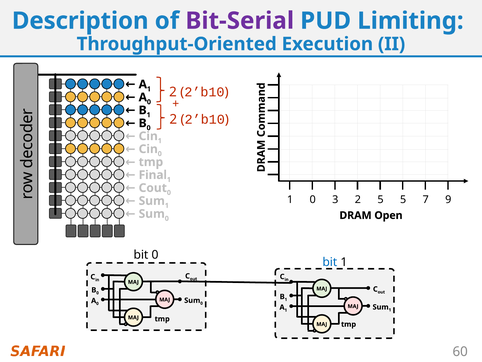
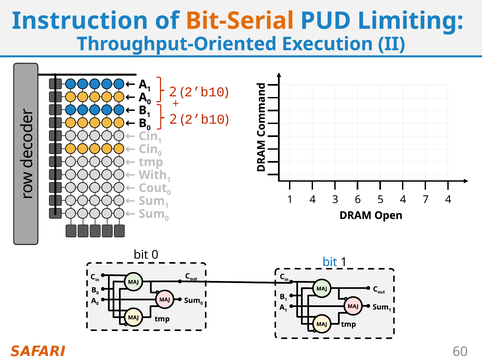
Description: Description -> Instruction (80, 21)
Bit-Serial colour: purple -> orange (240, 21)
Final: Final -> With (153, 175)
1 0: 0 -> 4 (313, 199)
3 2: 2 -> 6 (358, 199)
5 5: 5 -> 4 (403, 199)
7 9: 9 -> 4 (448, 199)
